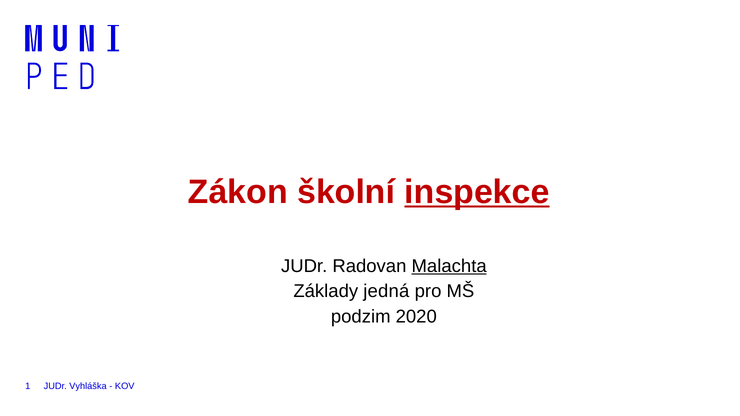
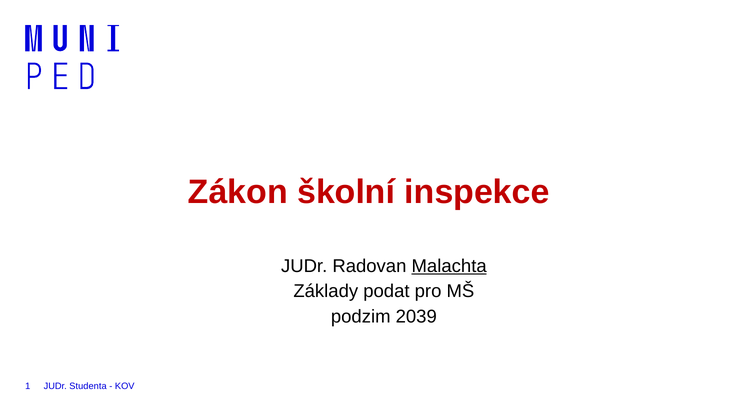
inspekce underline: present -> none (477, 192)
jedná: jedná -> podat (386, 291)
2020: 2020 -> 2039 (416, 317)
Vyhláška: Vyhláška -> Studenta (88, 386)
